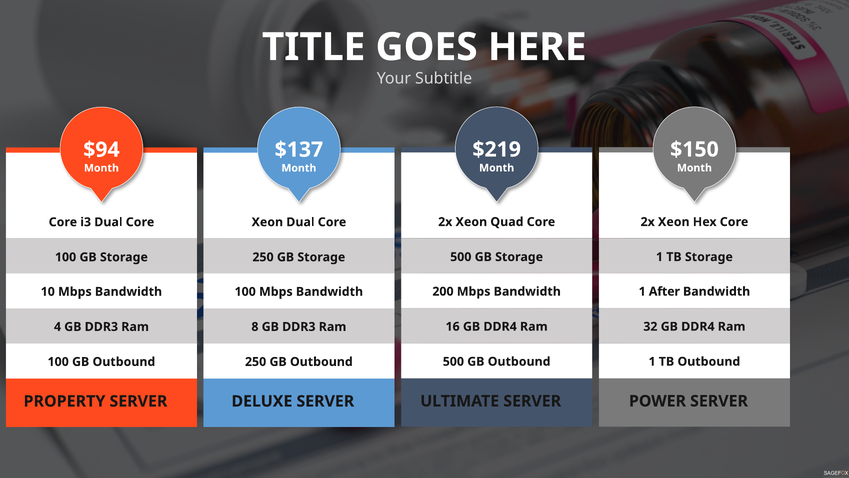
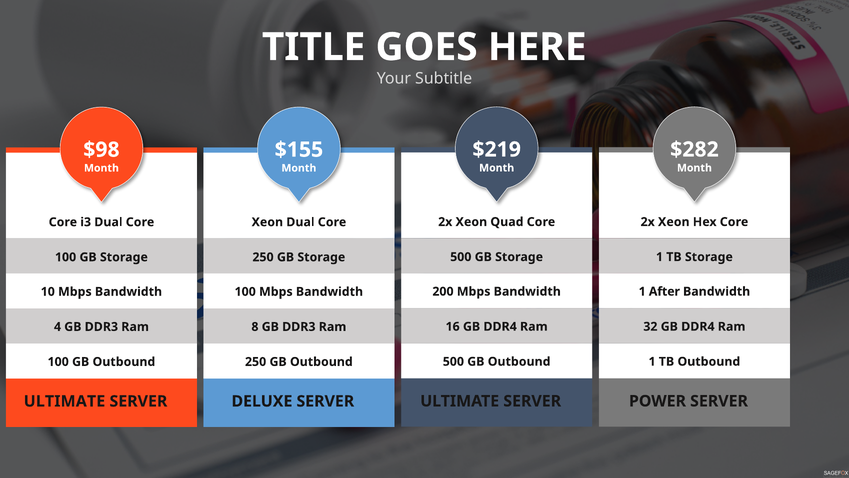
$150: $150 -> $282 (694, 149)
$94: $94 -> $98 (101, 150)
$137: $137 -> $155 (299, 150)
PROPERTY: PROPERTY -> ULTIMATE (64, 401)
